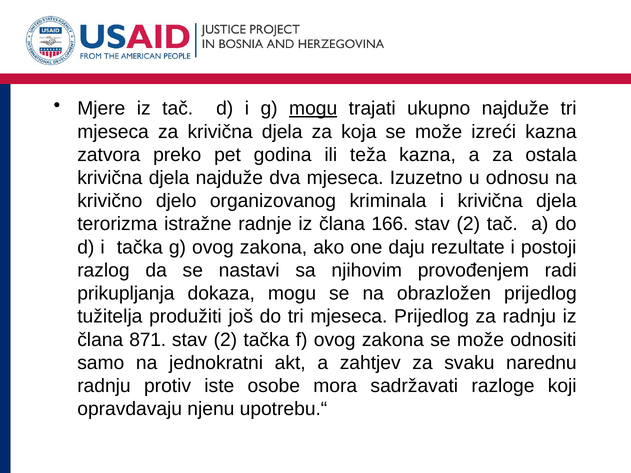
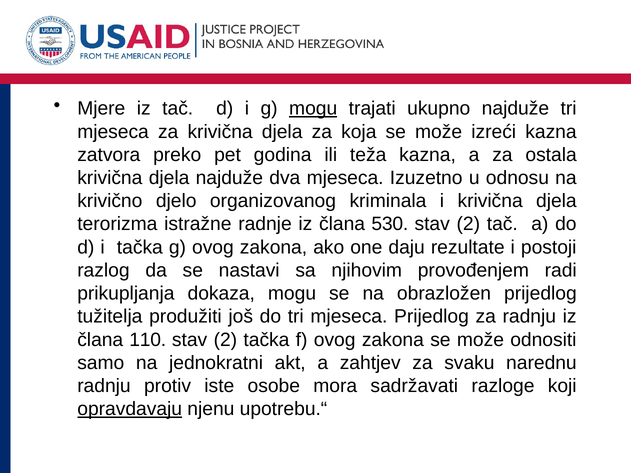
166: 166 -> 530 (390, 224)
871: 871 -> 110 (148, 340)
opravdavaju underline: none -> present (130, 409)
